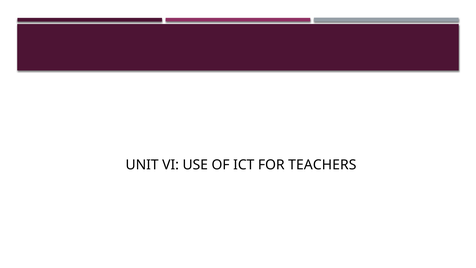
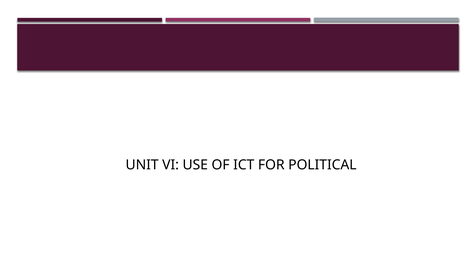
TEACHERS: TEACHERS -> POLITICAL (322, 165)
